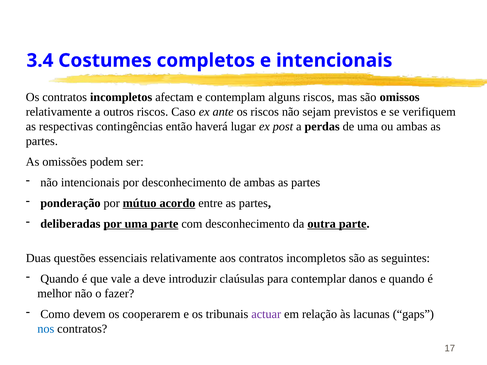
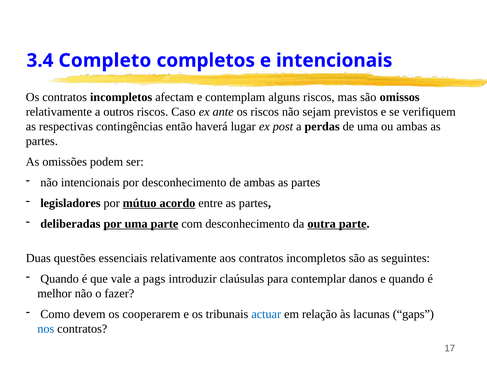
Costumes: Costumes -> Completo (105, 61)
ponderação: ponderação -> legisladores (70, 203)
deve: deve -> pags (154, 279)
actuar colour: purple -> blue (266, 314)
